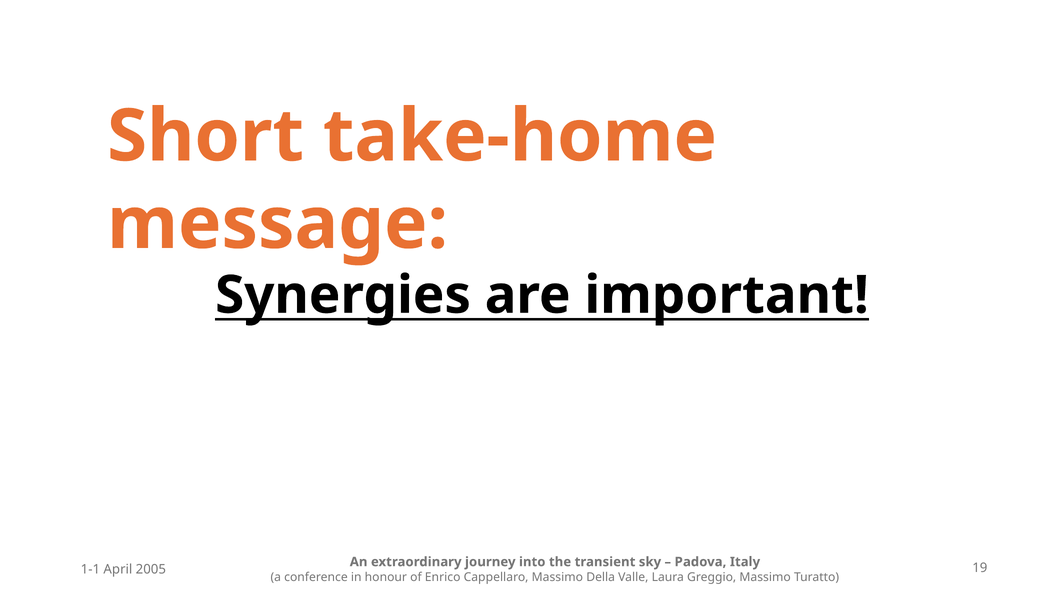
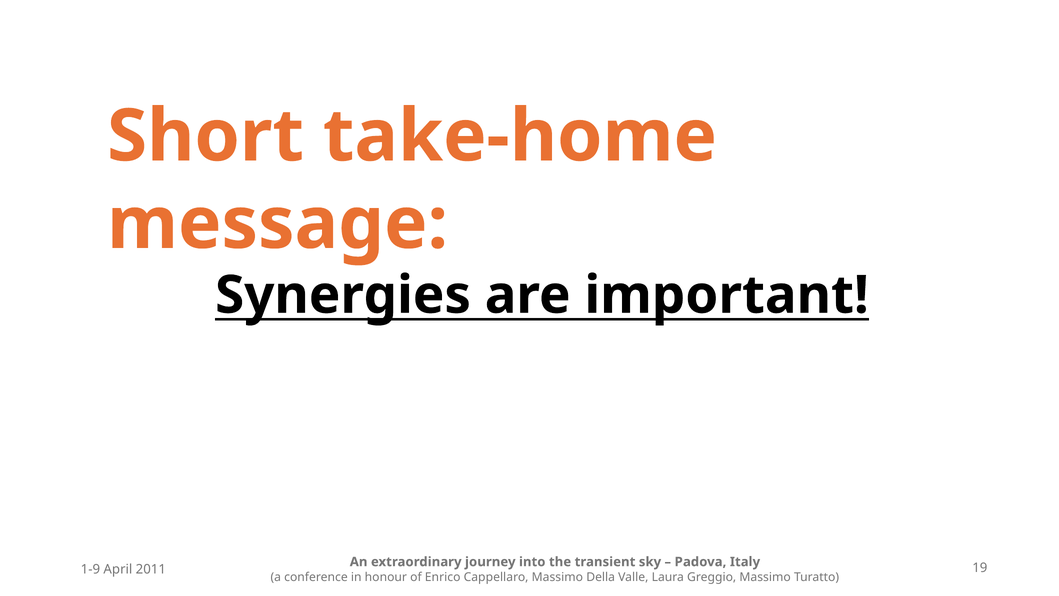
1-1: 1-1 -> 1-9 (90, 569)
2005: 2005 -> 2011 (151, 569)
